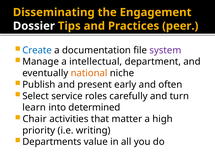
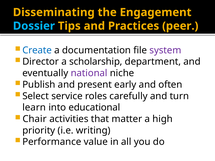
Dossier colour: white -> light blue (34, 26)
Manage: Manage -> Director (41, 62)
intellectual: intellectual -> scholarship (96, 62)
national colour: orange -> purple (89, 73)
determined: determined -> educational (94, 108)
Departments: Departments -> Performance (52, 142)
